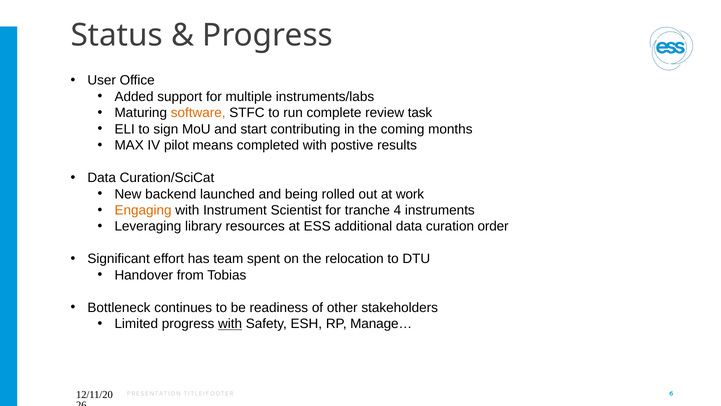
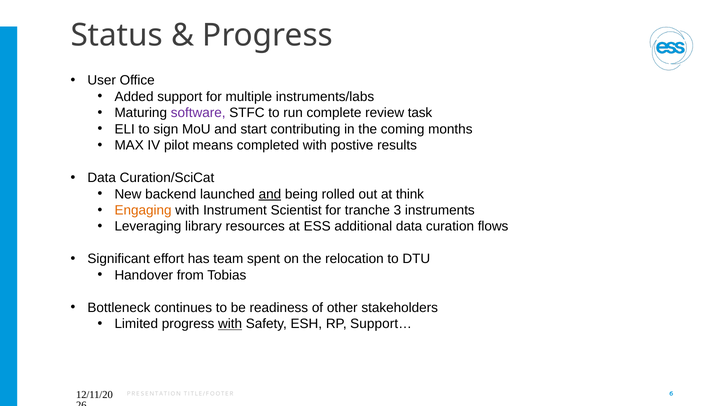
software colour: orange -> purple (198, 113)
and underline: none -> present (270, 194)
work: work -> think (410, 194)
4: 4 -> 3 (397, 210)
order: order -> flows (493, 226)
Manage…: Manage… -> Support… (381, 324)
